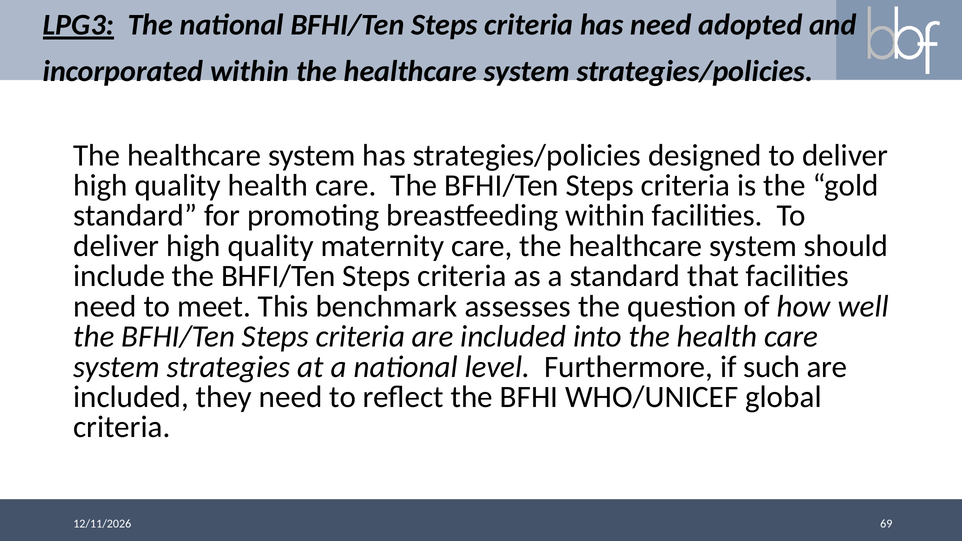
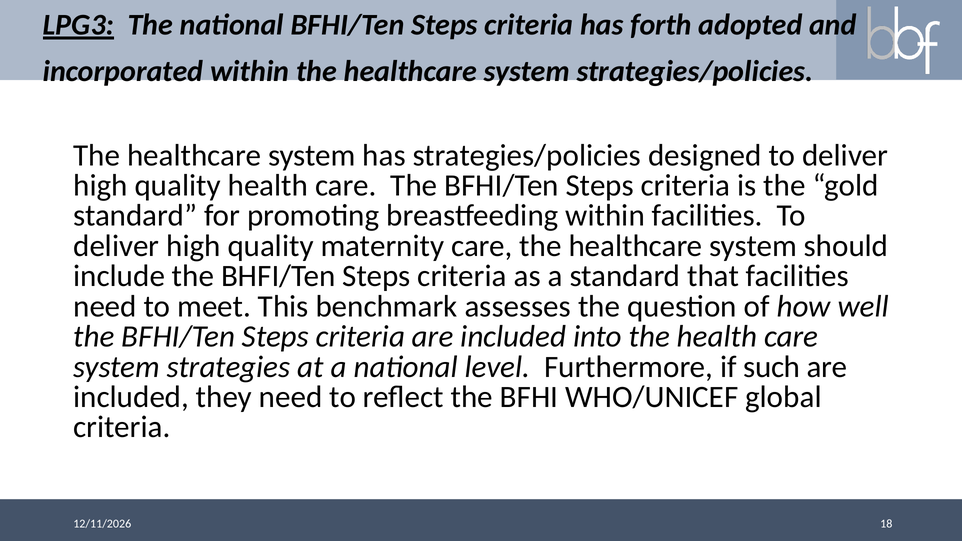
has need: need -> forth (661, 25)
69: 69 -> 18 (886, 524)
